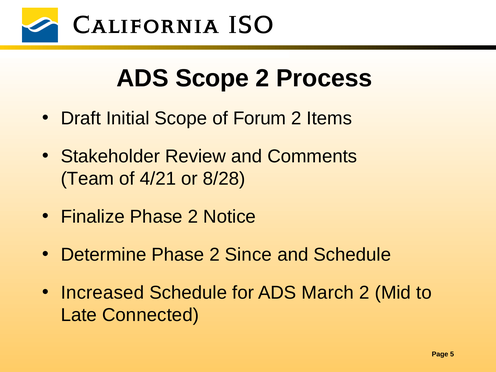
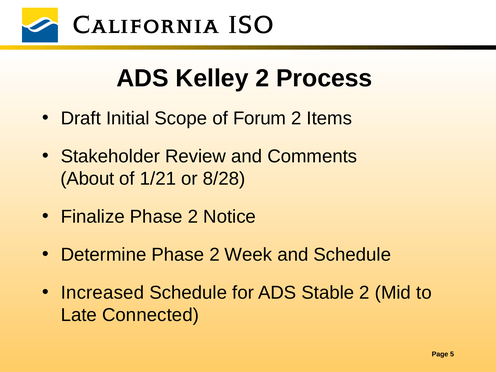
ADS Scope: Scope -> Kelley (212, 78)
Team: Team -> About (87, 179)
4/21: 4/21 -> 1/21 (158, 179)
Since: Since -> Week (248, 255)
March: March -> Stable (328, 293)
